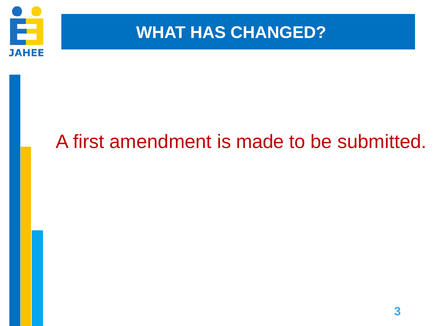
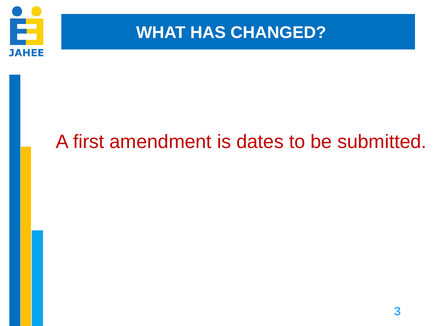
made: made -> dates (260, 142)
